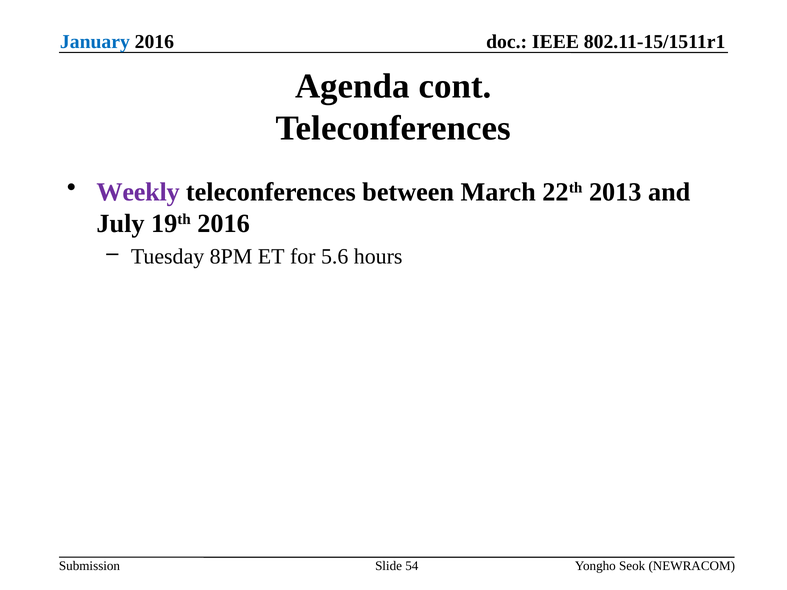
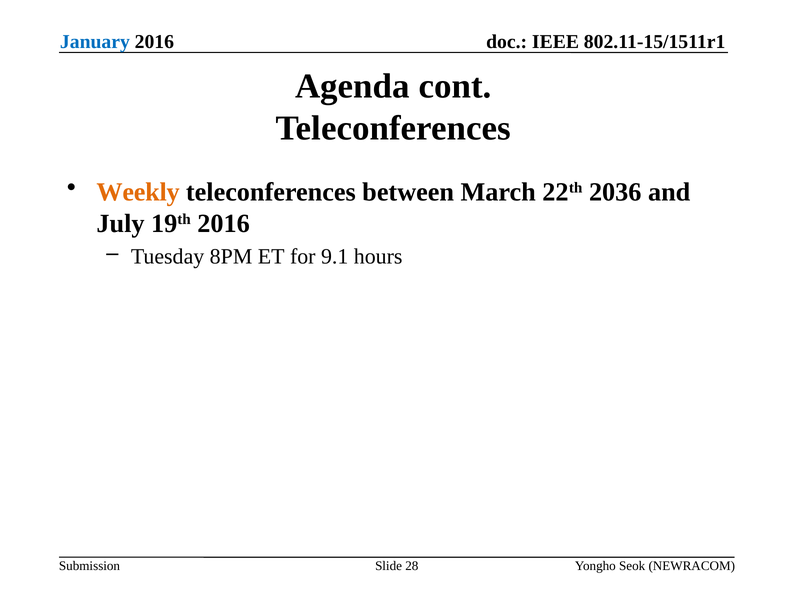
Weekly colour: purple -> orange (138, 192)
2013: 2013 -> 2036 (615, 192)
5.6: 5.6 -> 9.1 (335, 256)
54: 54 -> 28 (412, 566)
